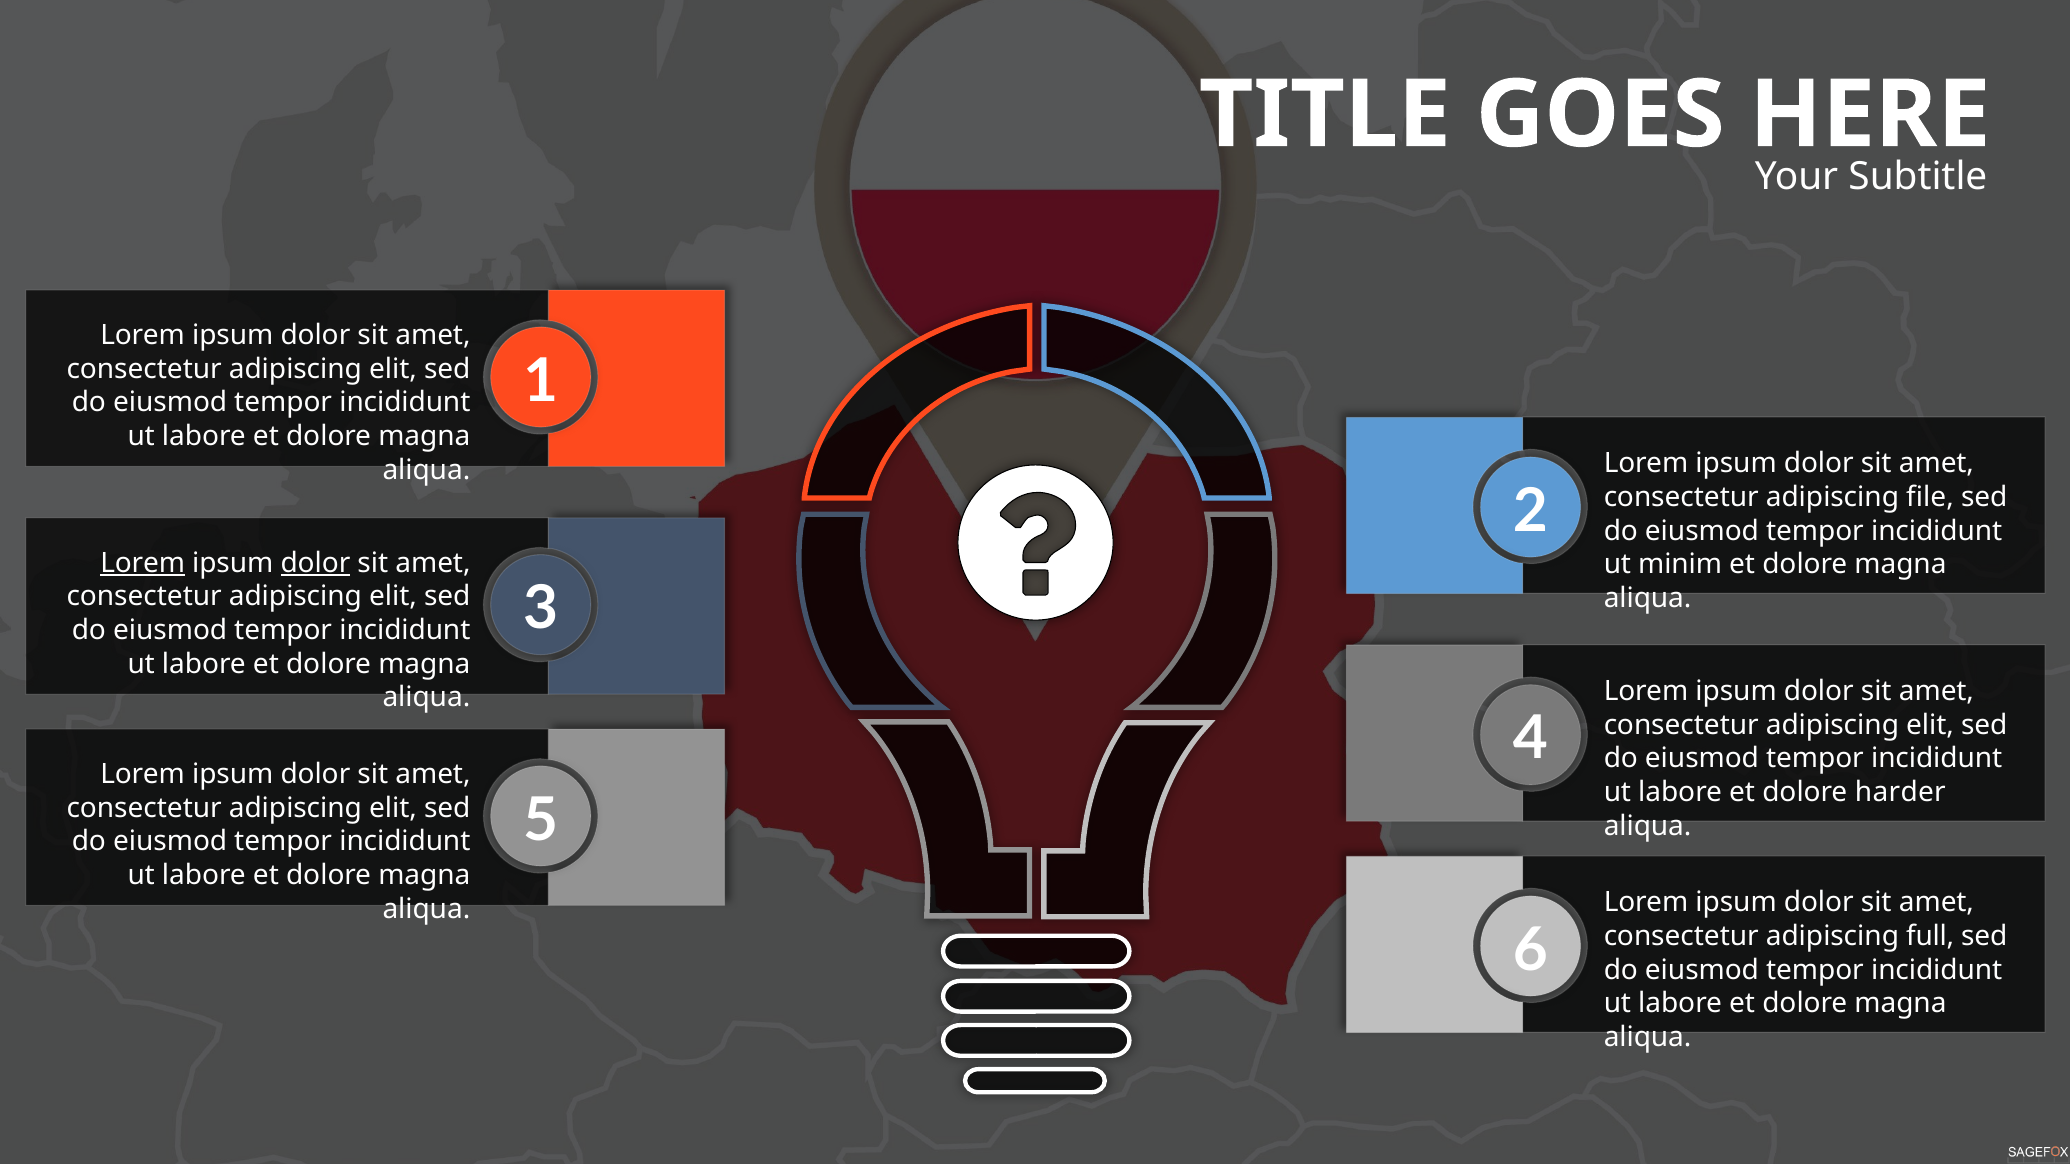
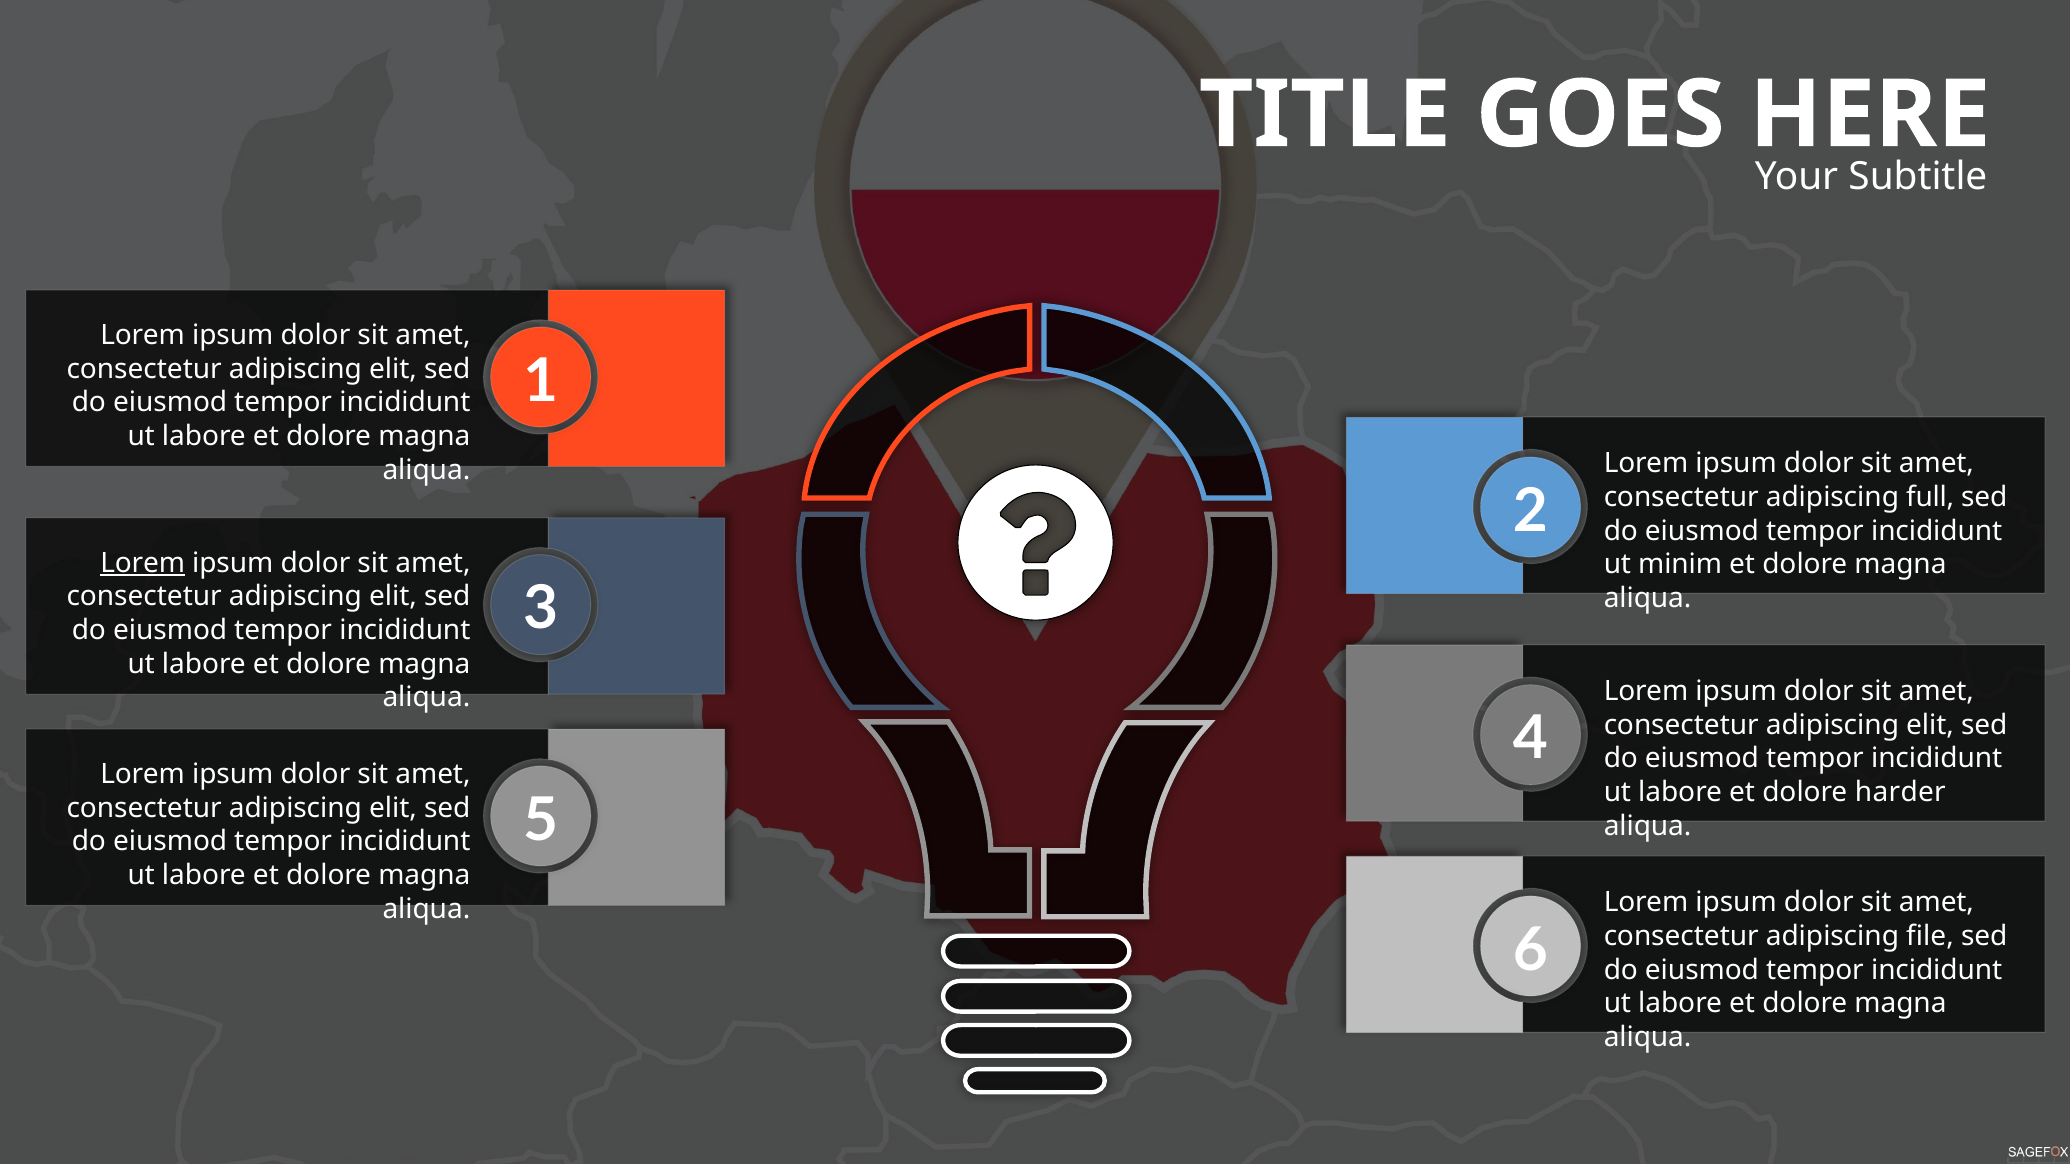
file: file -> full (1930, 497)
dolor underline: present -> none (315, 563)
full: full -> file (1930, 936)
